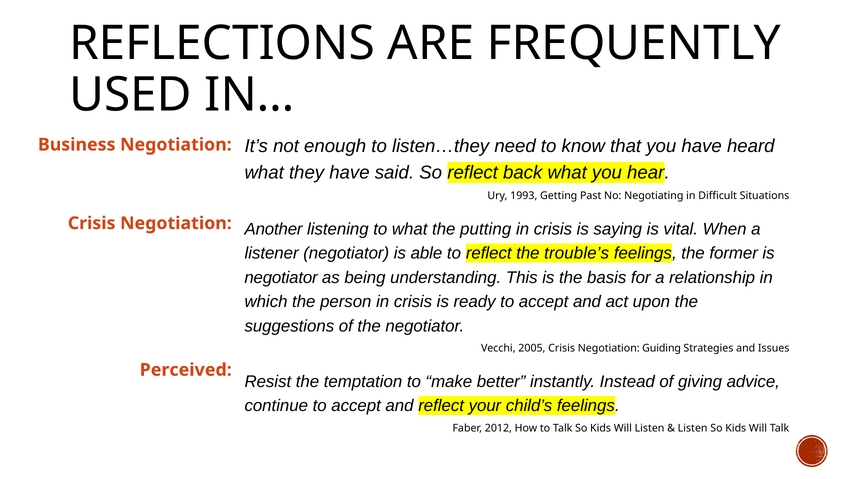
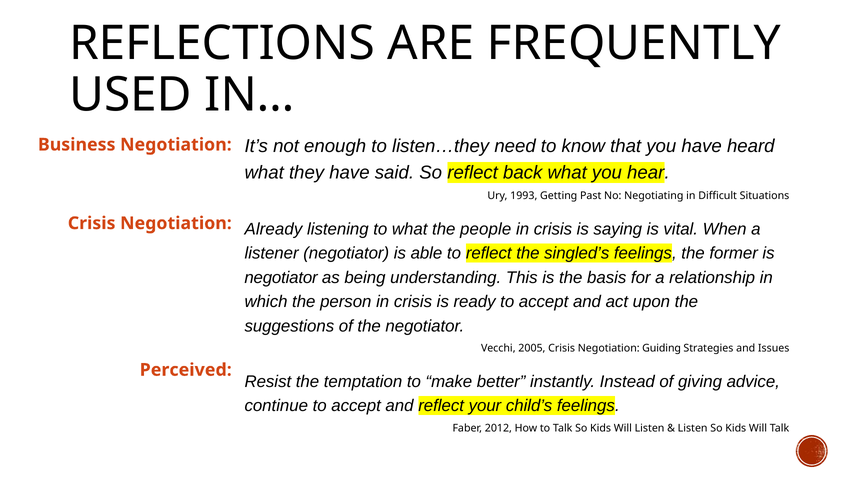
Another: Another -> Already (273, 229)
putting: putting -> people (486, 229)
trouble’s: trouble’s -> singled’s (577, 253)
